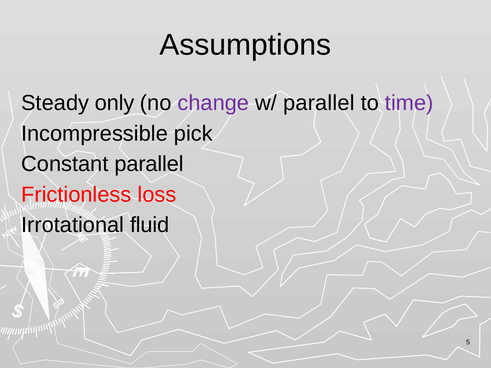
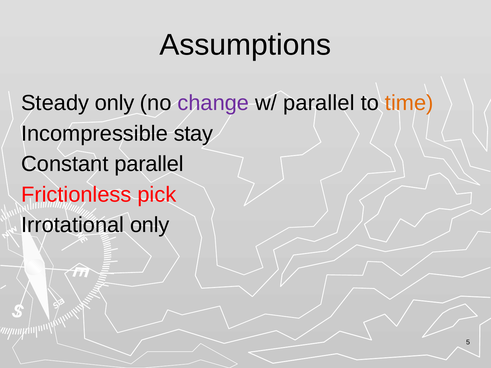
time colour: purple -> orange (409, 103)
pick: pick -> stay (193, 134)
loss: loss -> pick (157, 195)
Irrotational fluid: fluid -> only (150, 225)
